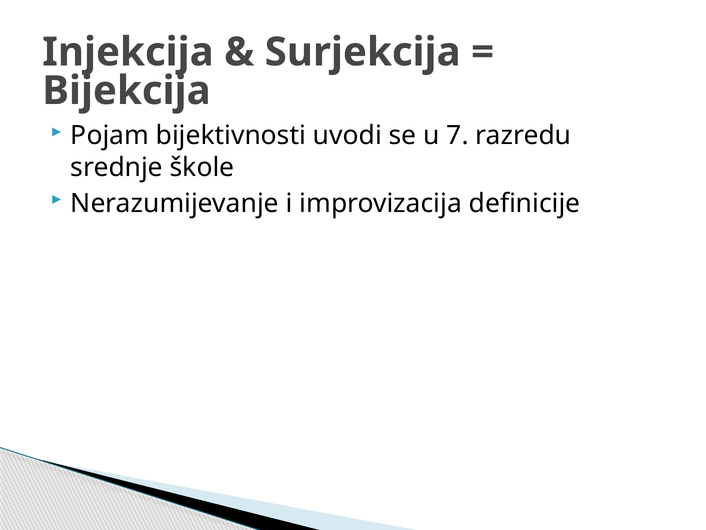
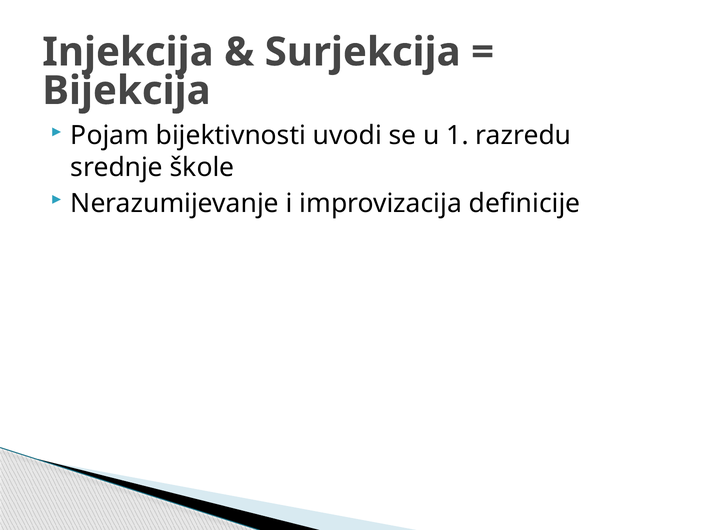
7: 7 -> 1 (458, 136)
